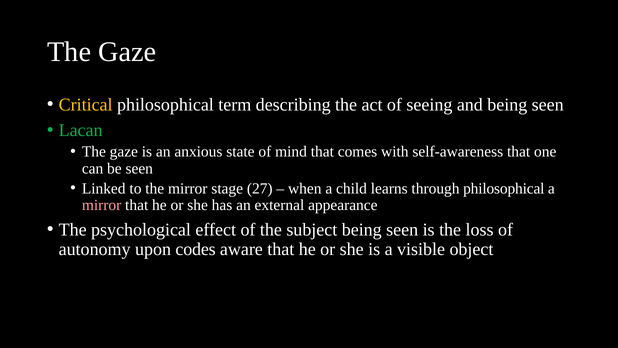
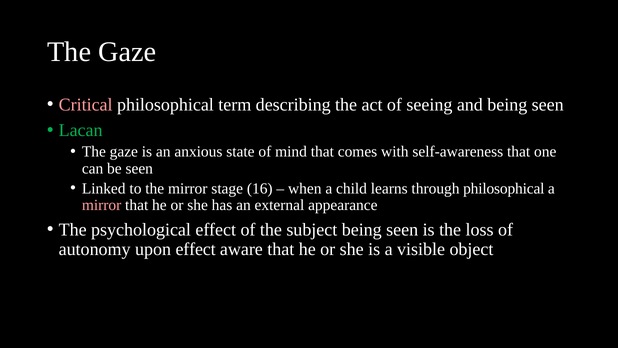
Critical colour: yellow -> pink (86, 104)
27: 27 -> 16 (260, 188)
upon codes: codes -> effect (196, 249)
